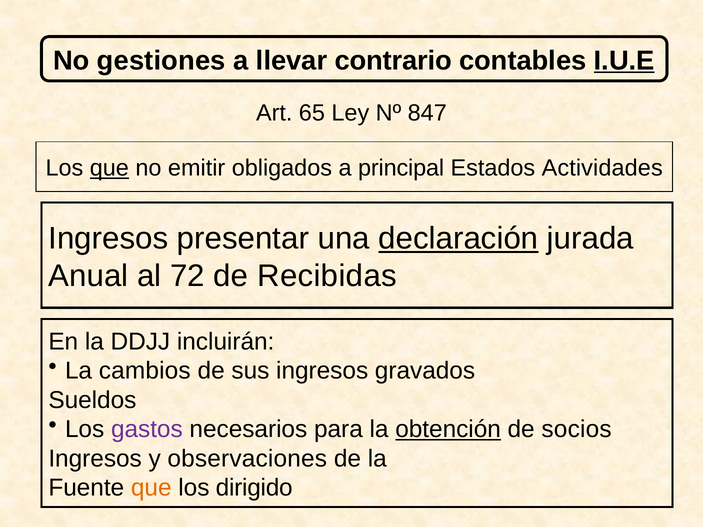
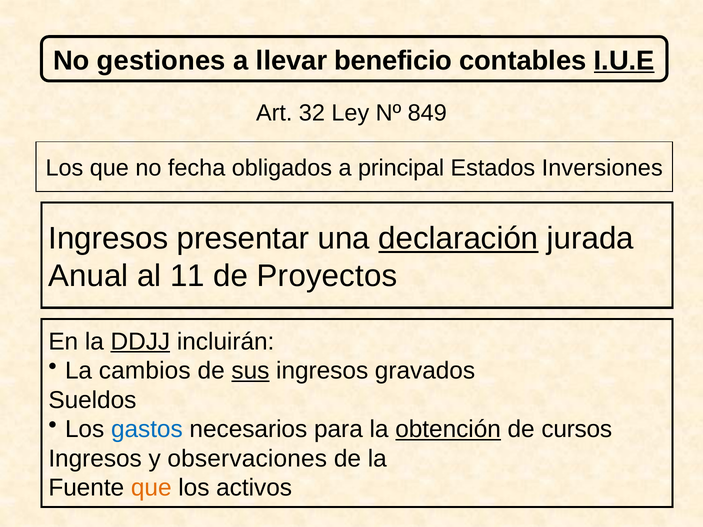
contrario: contrario -> beneficio (393, 61)
65: 65 -> 32 (312, 113)
847: 847 -> 849 (427, 113)
que underline: present -> none (109, 168)
emitir: emitir -> fecha (197, 168)
Actividades: Actividades -> Inversiones (602, 168)
72: 72 -> 11 (187, 276)
Recibidas: Recibidas -> Proyectos (327, 276)
DDJJ underline: none -> present (140, 342)
sus underline: none -> present (250, 371)
gastos colour: purple -> blue (147, 429)
socios: socios -> cursos (577, 429)
dirigido: dirigido -> activos (254, 488)
